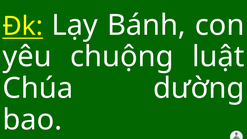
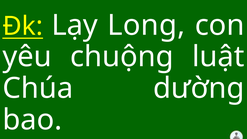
Bánh: Bánh -> Long (146, 25)
